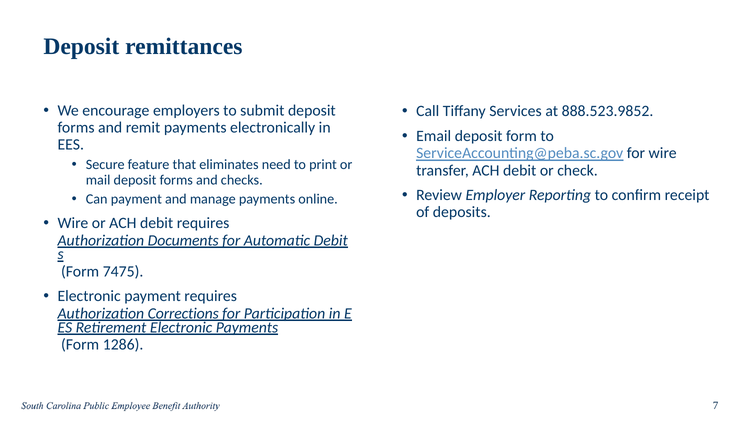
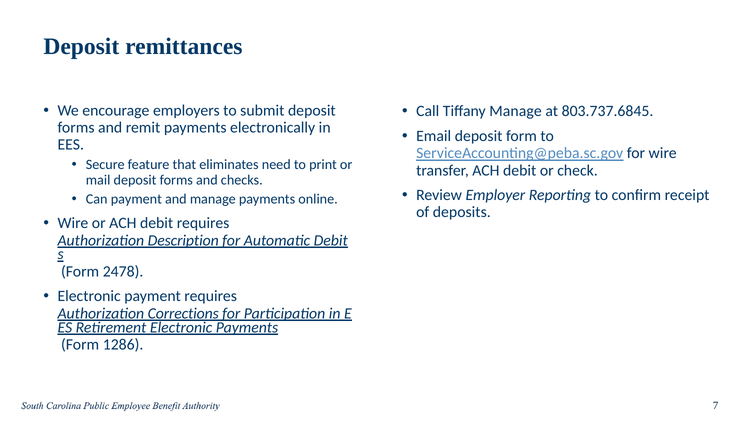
Tiffany Services: Services -> Manage (516, 111)
888.523.9852: 888.523.9852 -> 803.737.6845 (608, 111)
Documents: Documents -> Description (183, 240)
7475: 7475 -> 2478 (123, 271)
